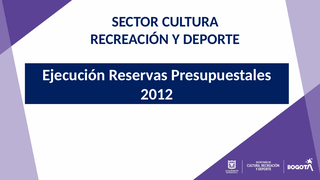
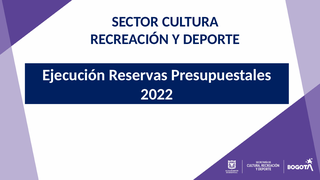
2012: 2012 -> 2022 (157, 94)
